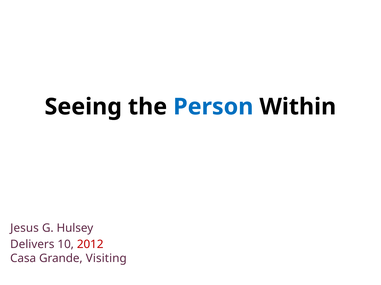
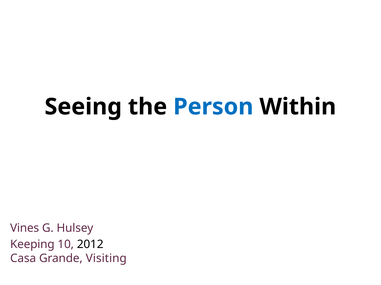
Jesus: Jesus -> Vines (25, 229)
Delivers: Delivers -> Keeping (32, 245)
2012 colour: red -> black (90, 245)
